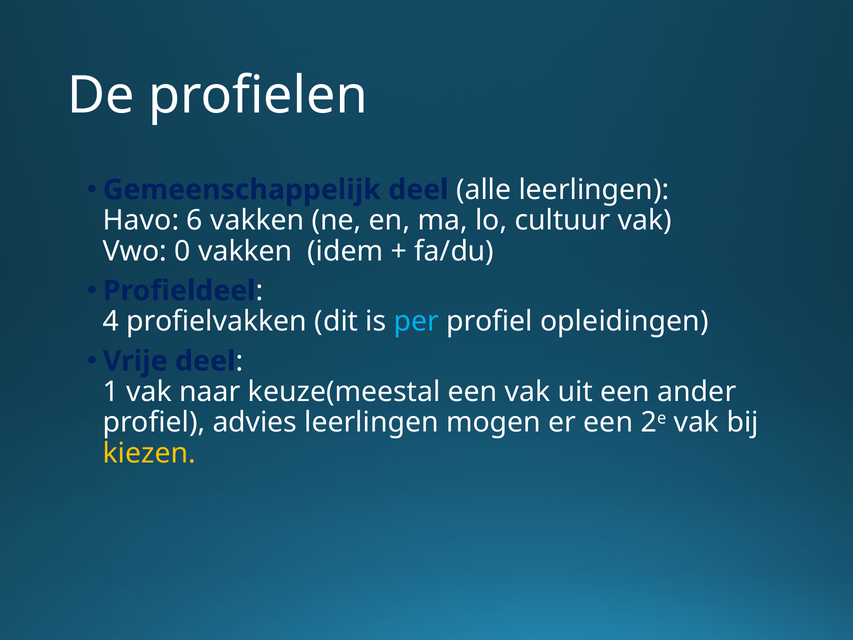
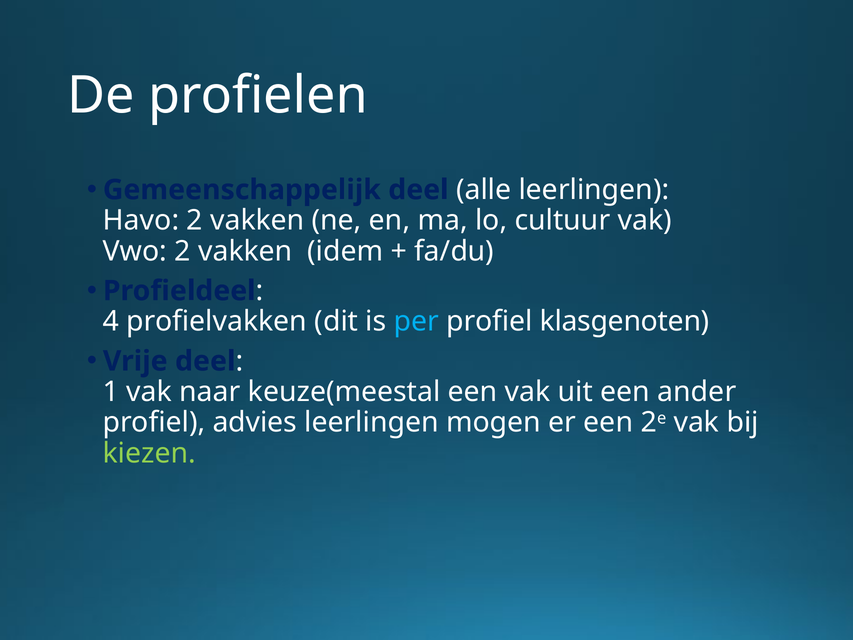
Havo 6: 6 -> 2 (195, 220)
Vwo 0: 0 -> 2 (183, 251)
opleidingen: opleidingen -> klasgenoten (625, 321)
kiezen colour: yellow -> light green (149, 453)
